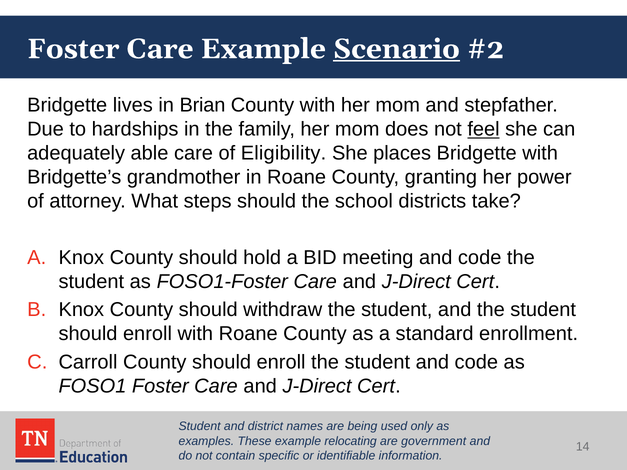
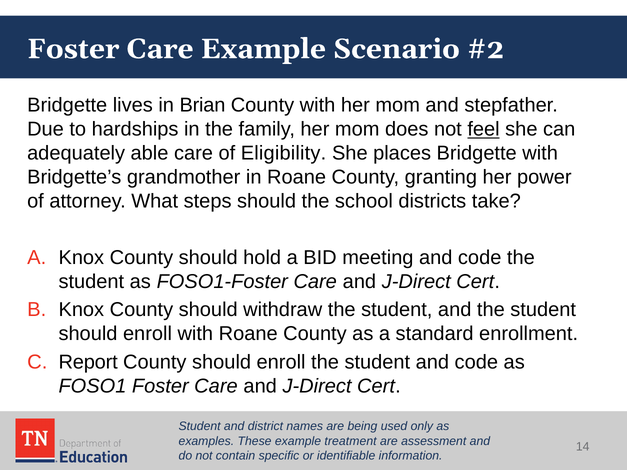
Scenario underline: present -> none (396, 49)
Carroll: Carroll -> Report (88, 362)
relocating: relocating -> treatment (351, 441)
government: government -> assessment (434, 441)
